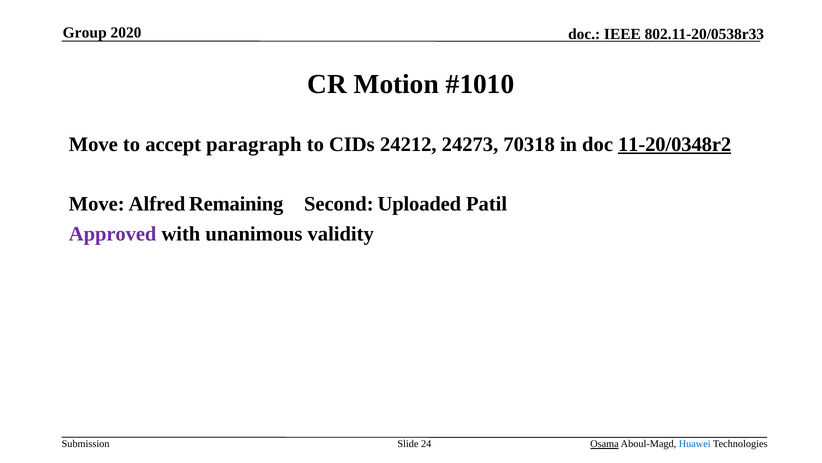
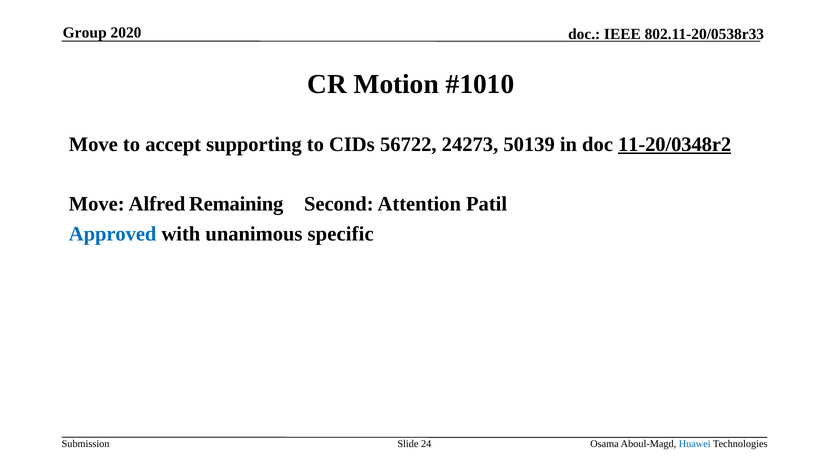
paragraph: paragraph -> supporting (254, 144)
24212: 24212 -> 56722 (408, 144)
70318: 70318 -> 50139 (529, 144)
Uploaded: Uploaded -> Attention (419, 204)
Approved colour: purple -> blue (113, 234)
validity: validity -> specific (341, 234)
Osama underline: present -> none (605, 443)
